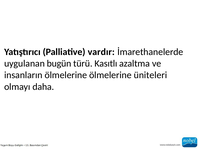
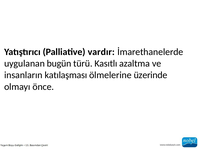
insanların ölmelerine: ölmelerine -> katılaşması (66, 75)
üniteleri: üniteleri -> üzerinde (151, 75)
daha: daha -> önce (43, 87)
